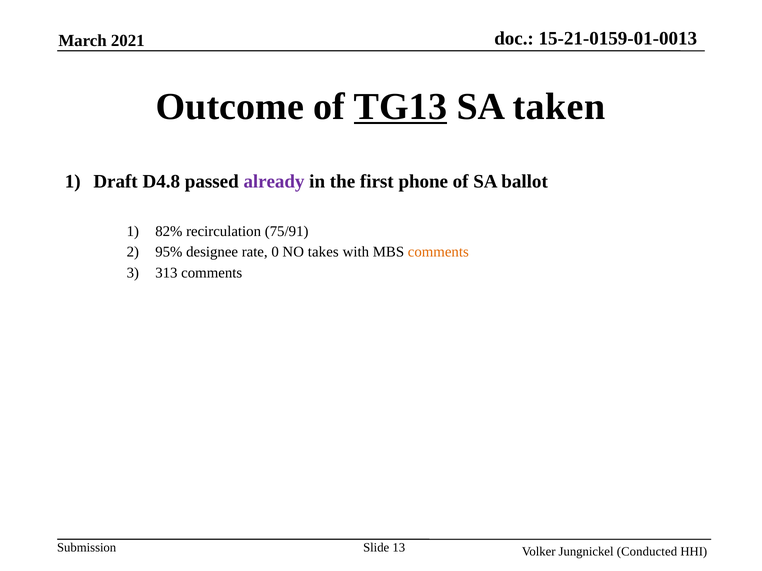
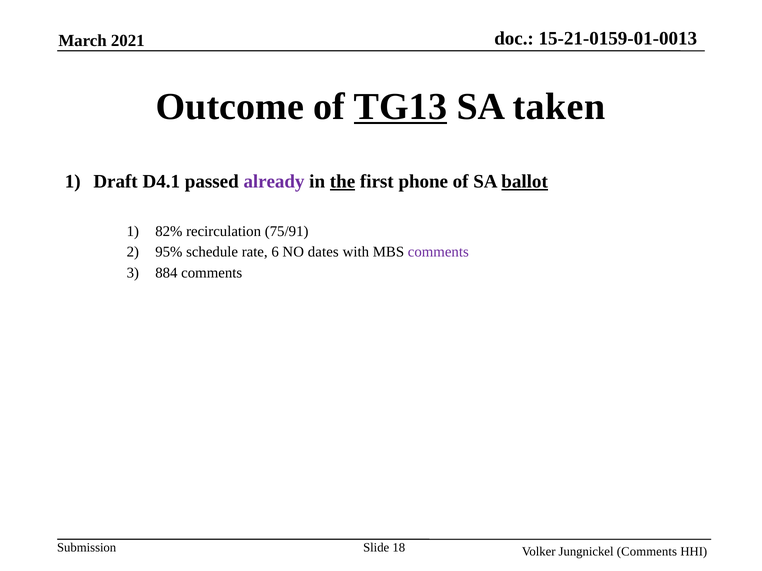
D4.8: D4.8 -> D4.1 (161, 182)
the underline: none -> present (343, 182)
ballot underline: none -> present (525, 182)
designee: designee -> schedule (212, 252)
0: 0 -> 6 (275, 252)
takes: takes -> dates (323, 252)
comments colour: orange -> purple (438, 252)
313: 313 -> 884 (166, 273)
13: 13 -> 18 (399, 548)
Jungnickel Conducted: Conducted -> Comments (647, 552)
